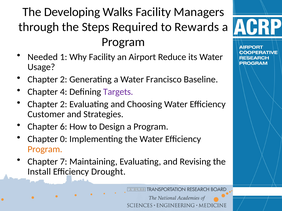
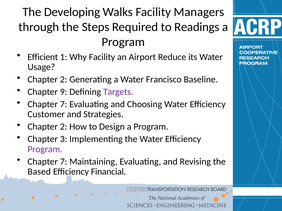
Rewards: Rewards -> Readings (197, 27)
Needed: Needed -> Efficient (43, 57)
4: 4 -> 9 (64, 92)
2: 2 -> 7 (64, 104)
6: 6 -> 2 (64, 127)
0: 0 -> 3 (64, 139)
Program colour: orange -> purple (45, 150)
Install: Install -> Based (39, 172)
Drought: Drought -> Financial (108, 172)
